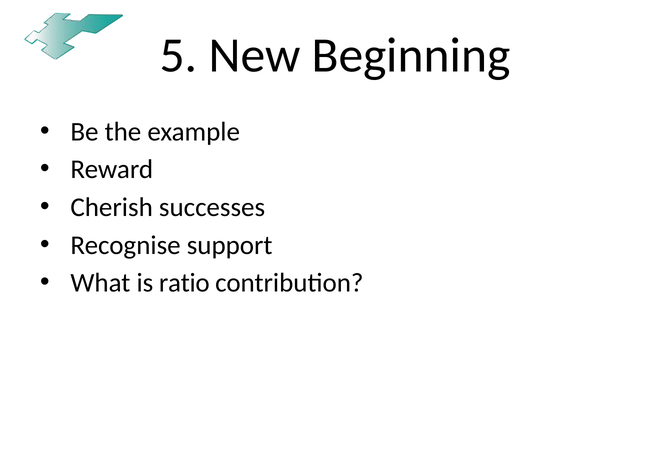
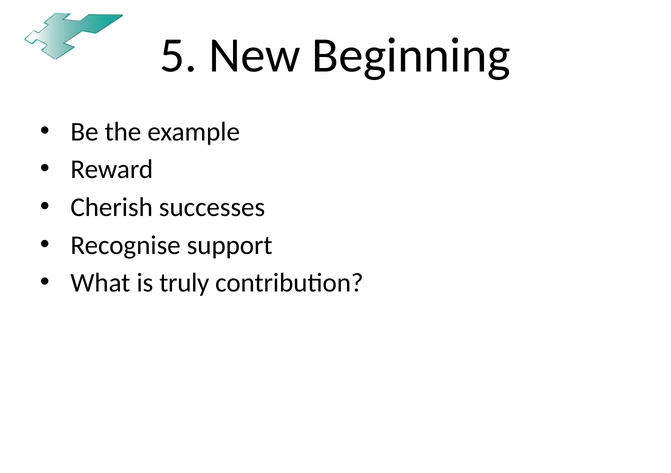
ratio: ratio -> truly (184, 283)
